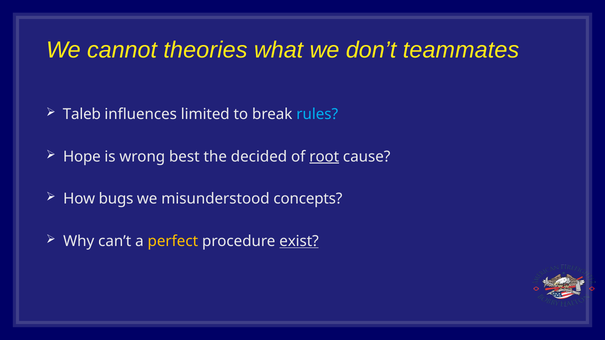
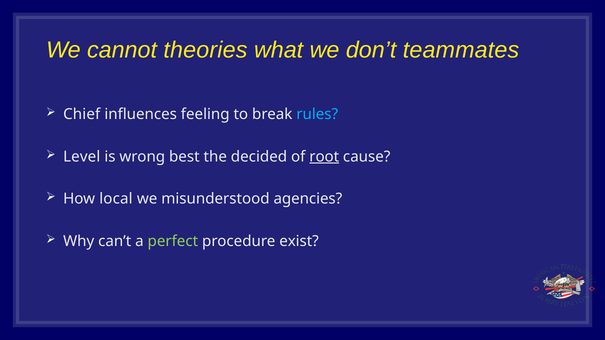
Taleb: Taleb -> Chief (82, 114)
limited: limited -> feeling (205, 114)
Hope: Hope -> Level (82, 157)
bugs: bugs -> local (116, 199)
concepts: concepts -> agencies (308, 199)
perfect colour: yellow -> light green (173, 242)
exist underline: present -> none (299, 242)
